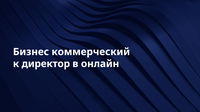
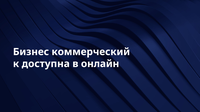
директор: директор -> доступна (46, 64)
